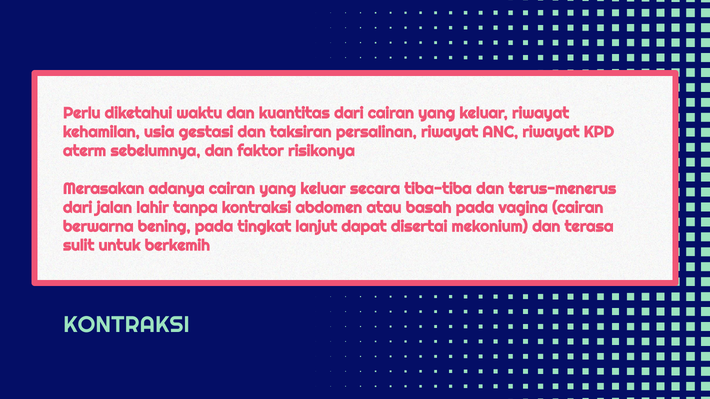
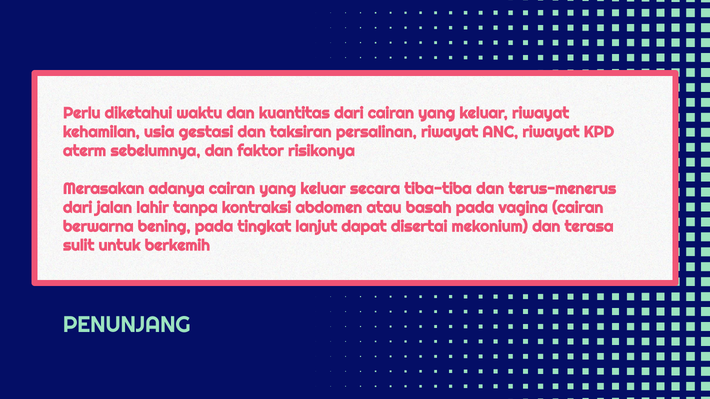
KONTRAKSI: KONTRAKSI -> PENUNJANG (127, 325)
